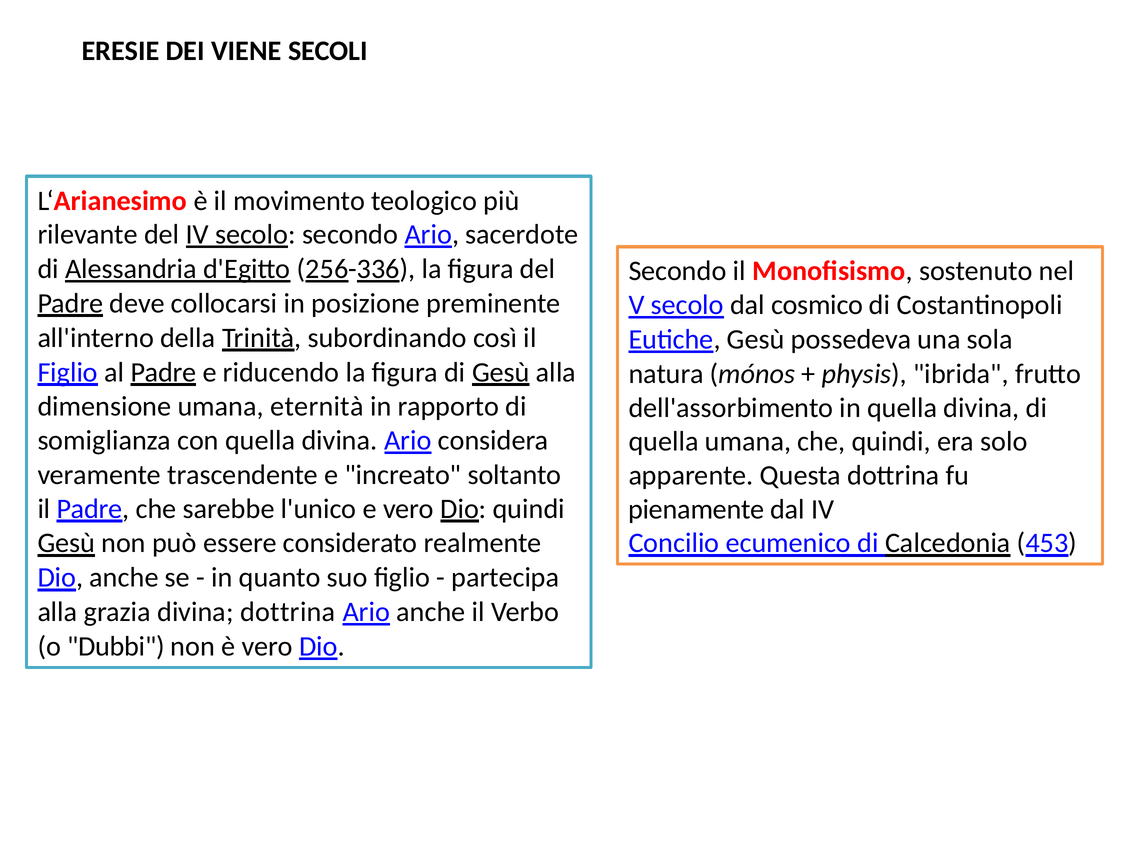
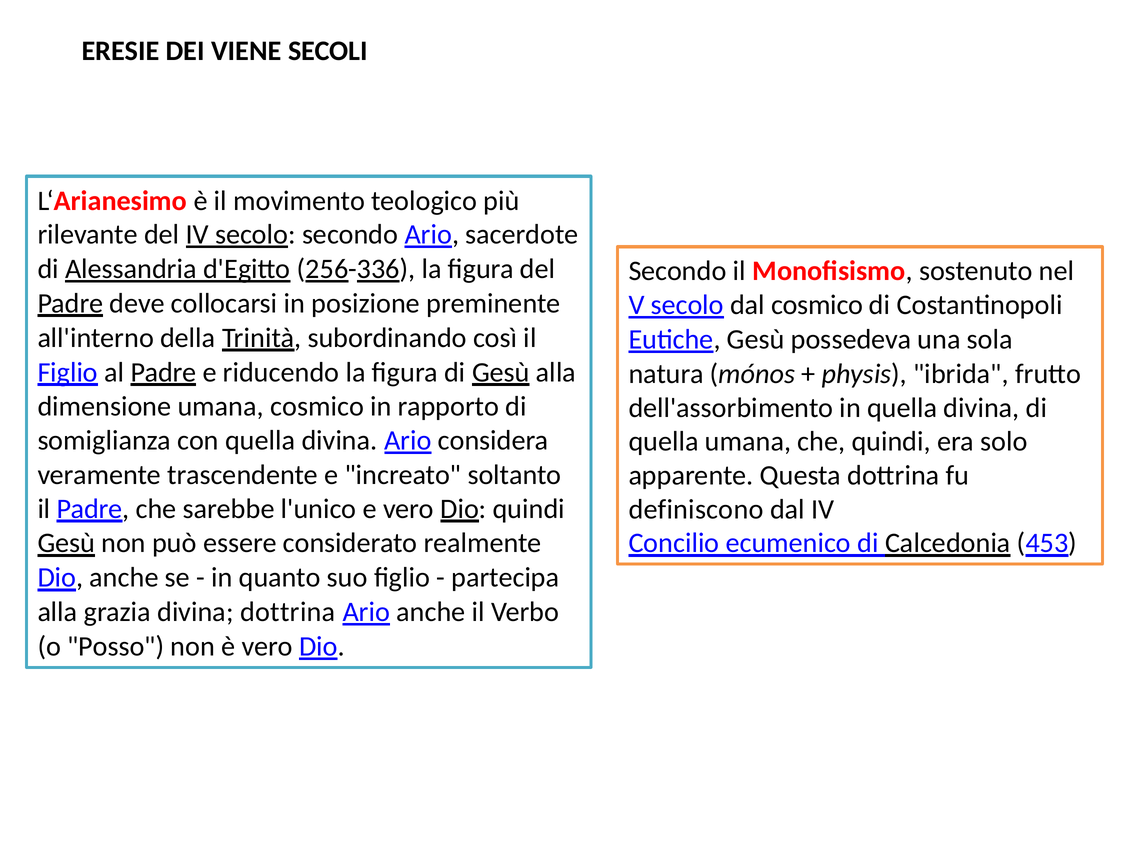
umana eternità: eternità -> cosmico (317, 407)
pienamente: pienamente -> definiscono (696, 510)
Dubbi: Dubbi -> Posso (116, 647)
